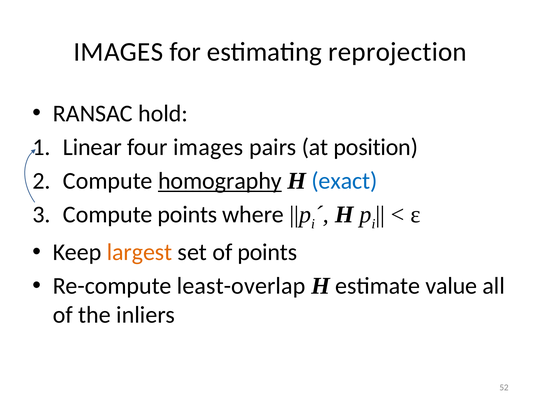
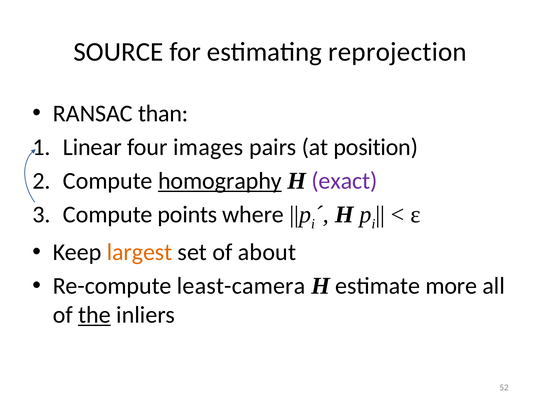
IMAGES: IMAGES -> SOURCE (118, 52)
hold: hold -> than (163, 113)
exact colour: blue -> purple (344, 181)
of points: points -> about (267, 252)
least-overlap: least-overlap -> least-camera (241, 286)
value: value -> more (451, 286)
the underline: none -> present (94, 315)
